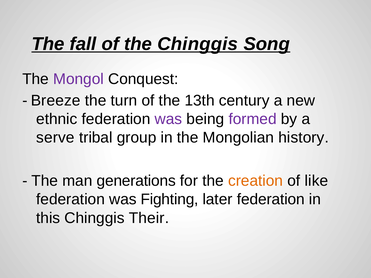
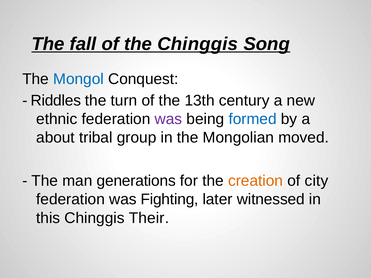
Mongol colour: purple -> blue (78, 79)
Breeze: Breeze -> Riddles (56, 101)
formed colour: purple -> blue (253, 119)
serve: serve -> about (55, 138)
history: history -> moved (304, 138)
like: like -> city (316, 181)
later federation: federation -> witnessed (271, 200)
